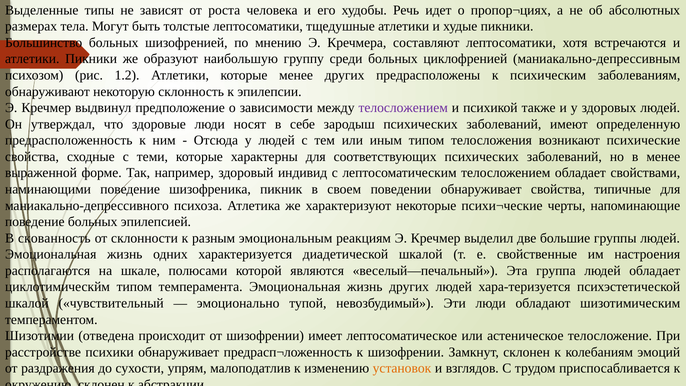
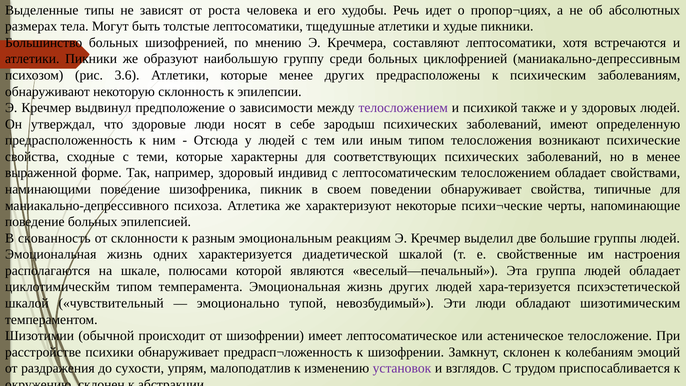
1.2: 1.2 -> 3.6 (127, 75)
отведена: отведена -> обычной (106, 336)
установок colour: orange -> purple (402, 368)
